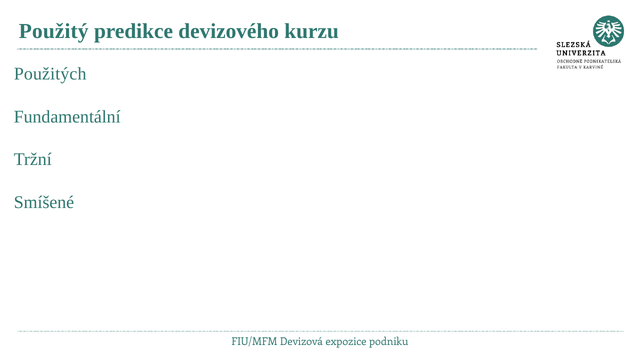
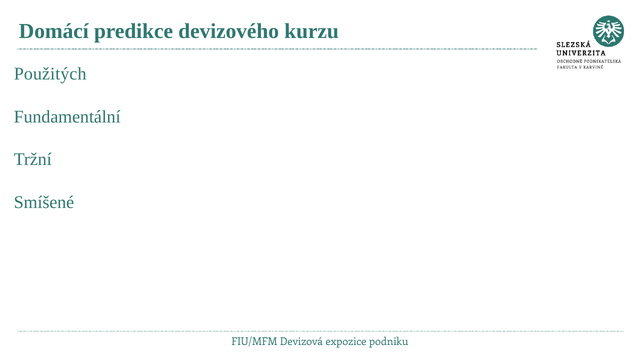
Použitý: Použitý -> Domácí (54, 31)
